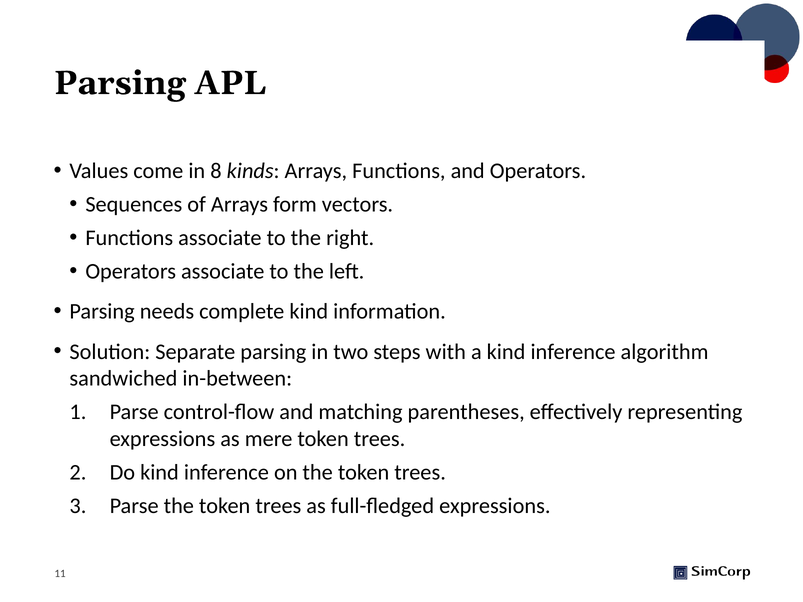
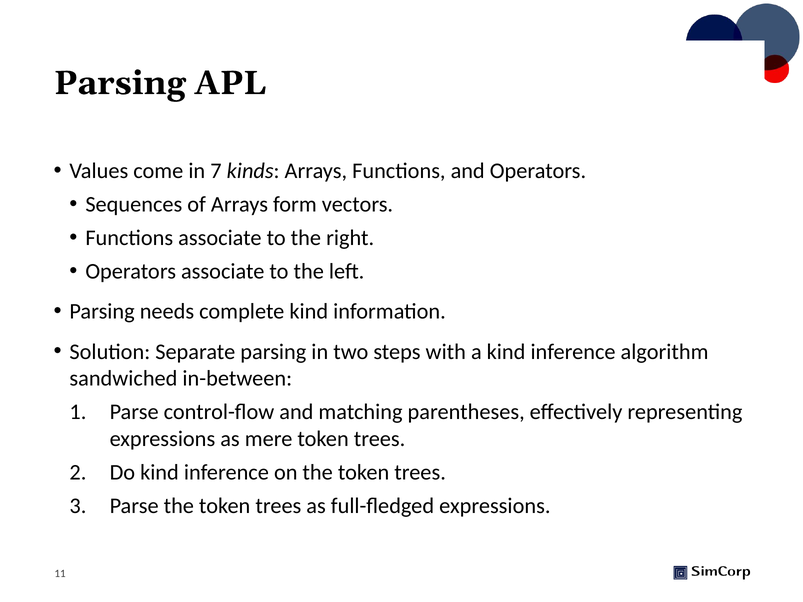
8: 8 -> 7 (216, 171)
